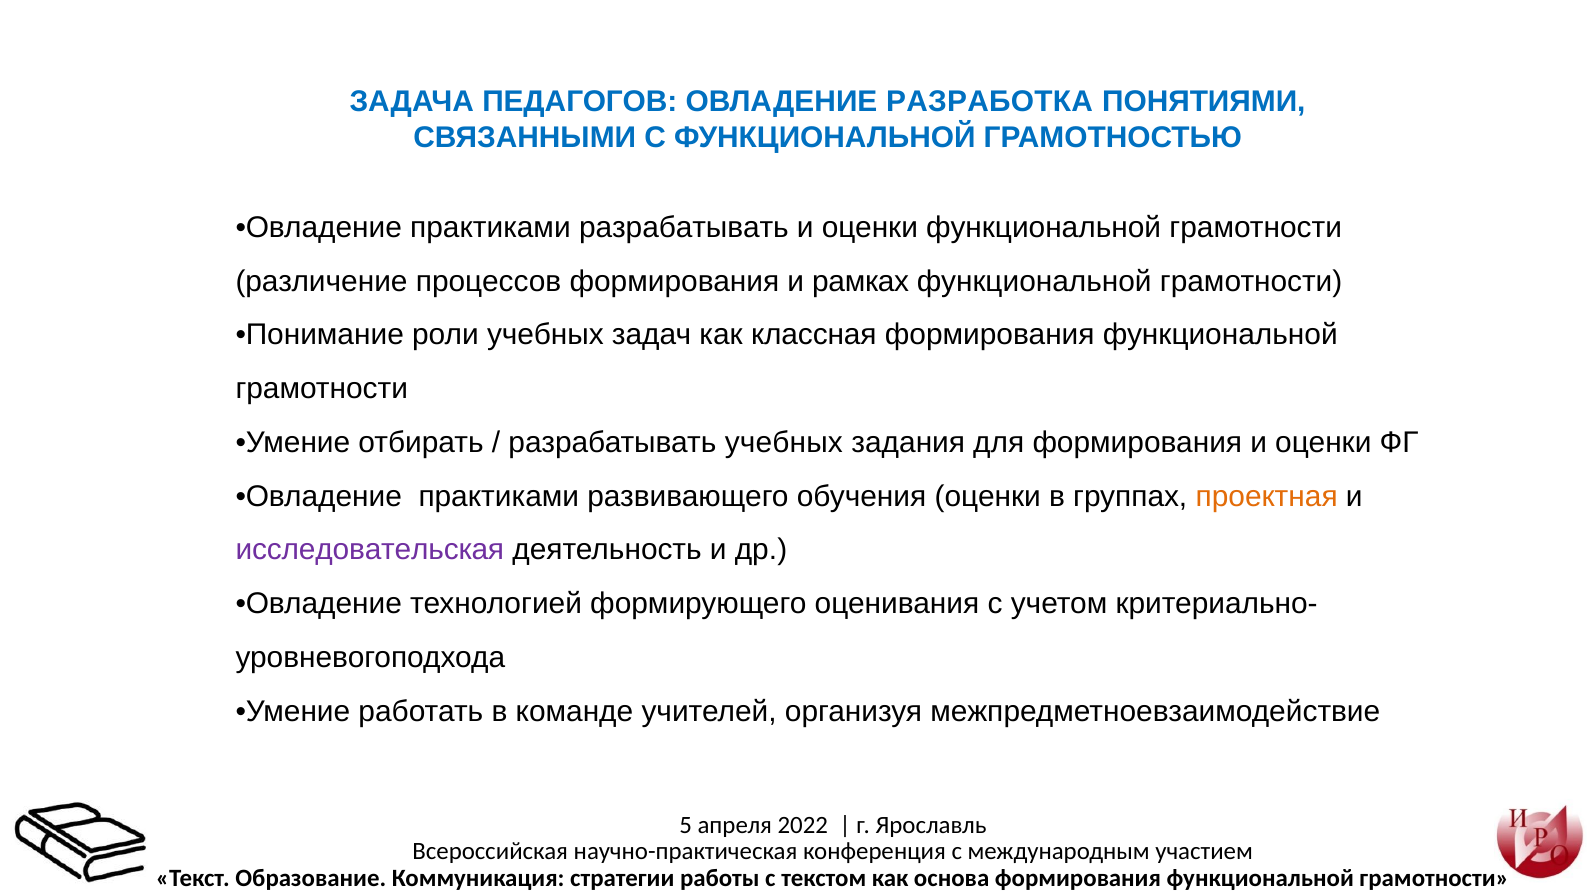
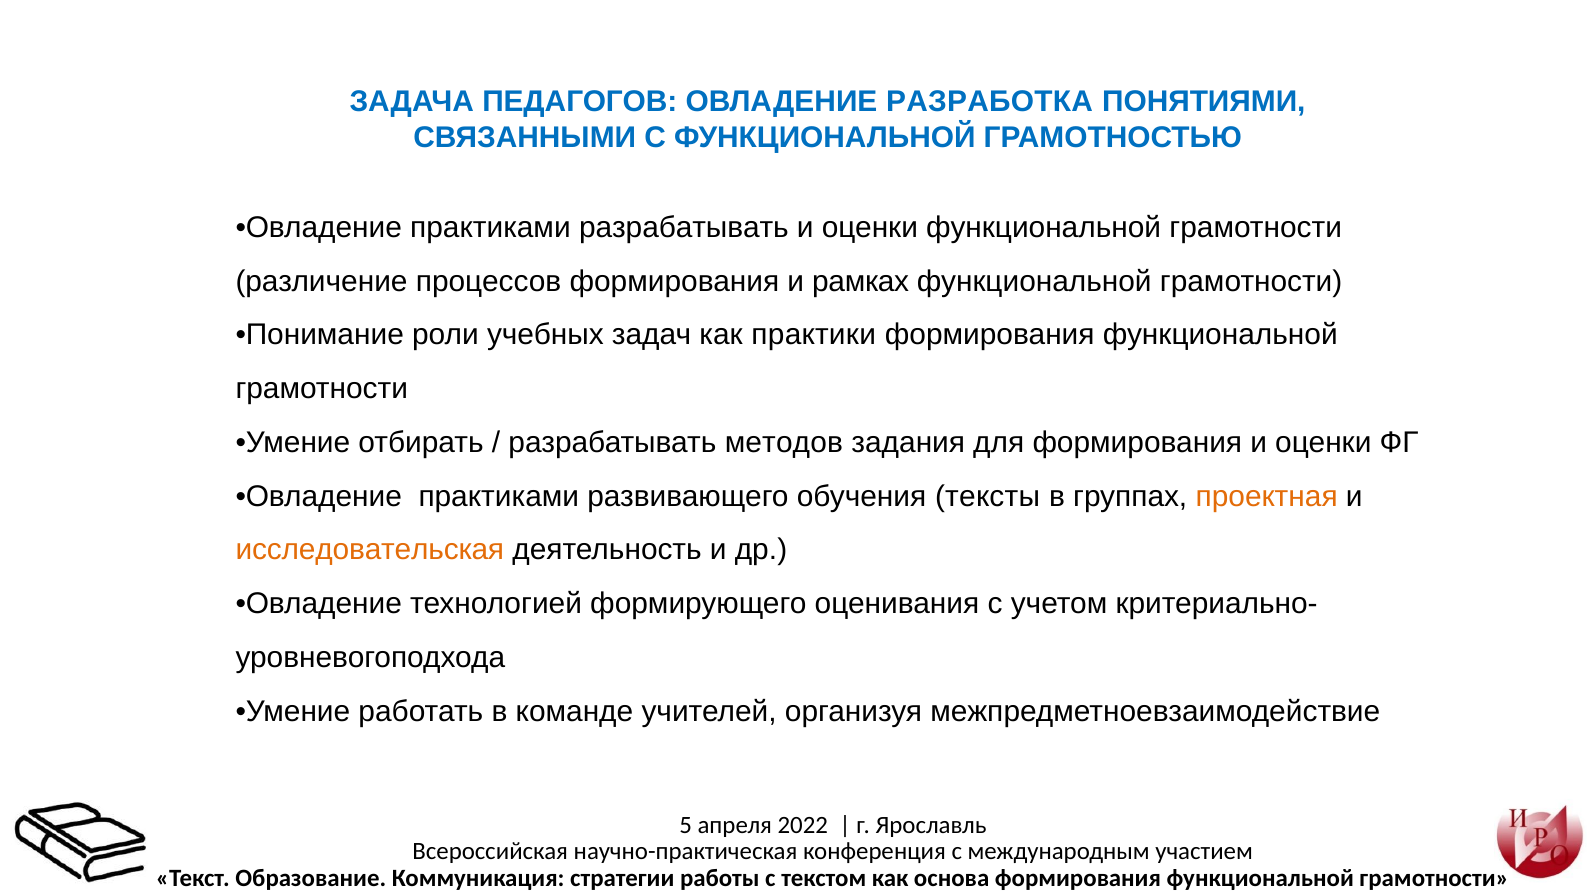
классная: классная -> практики (814, 335)
разрабатывать учебных: учебных -> методов (784, 442)
обучения оценки: оценки -> тексты (988, 496)
исследовательская colour: purple -> orange (370, 550)
